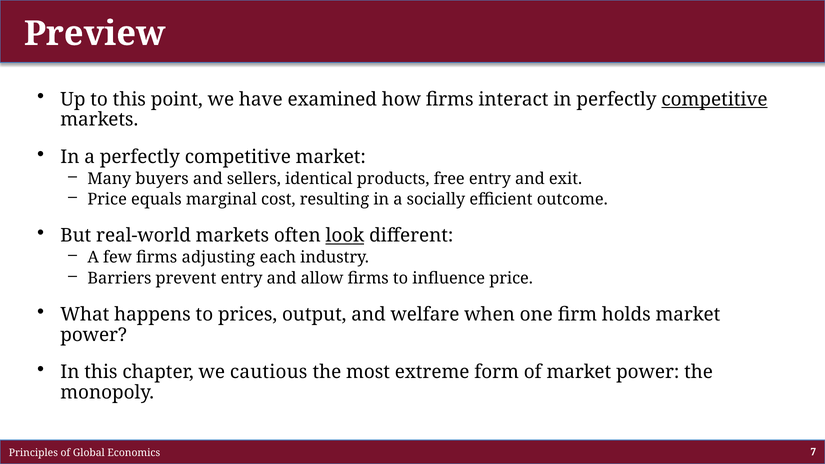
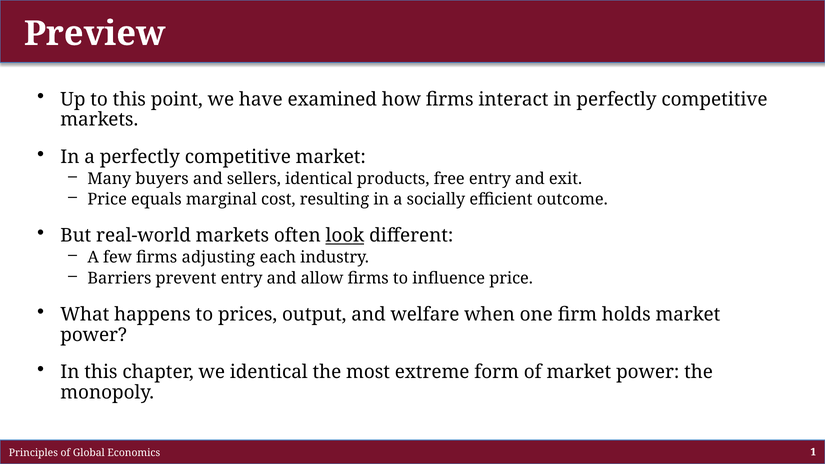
competitive underline: present -> none (714, 99)
we cautious: cautious -> identical (269, 372)
7: 7 -> 1 (813, 452)
